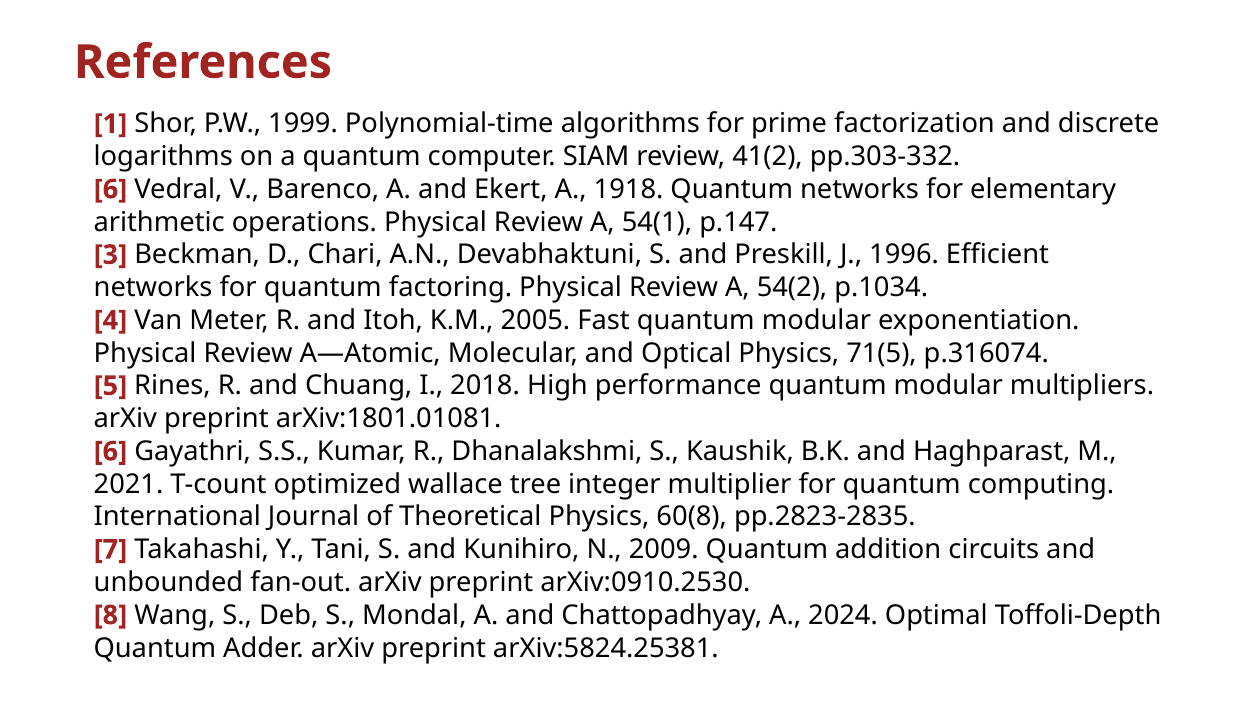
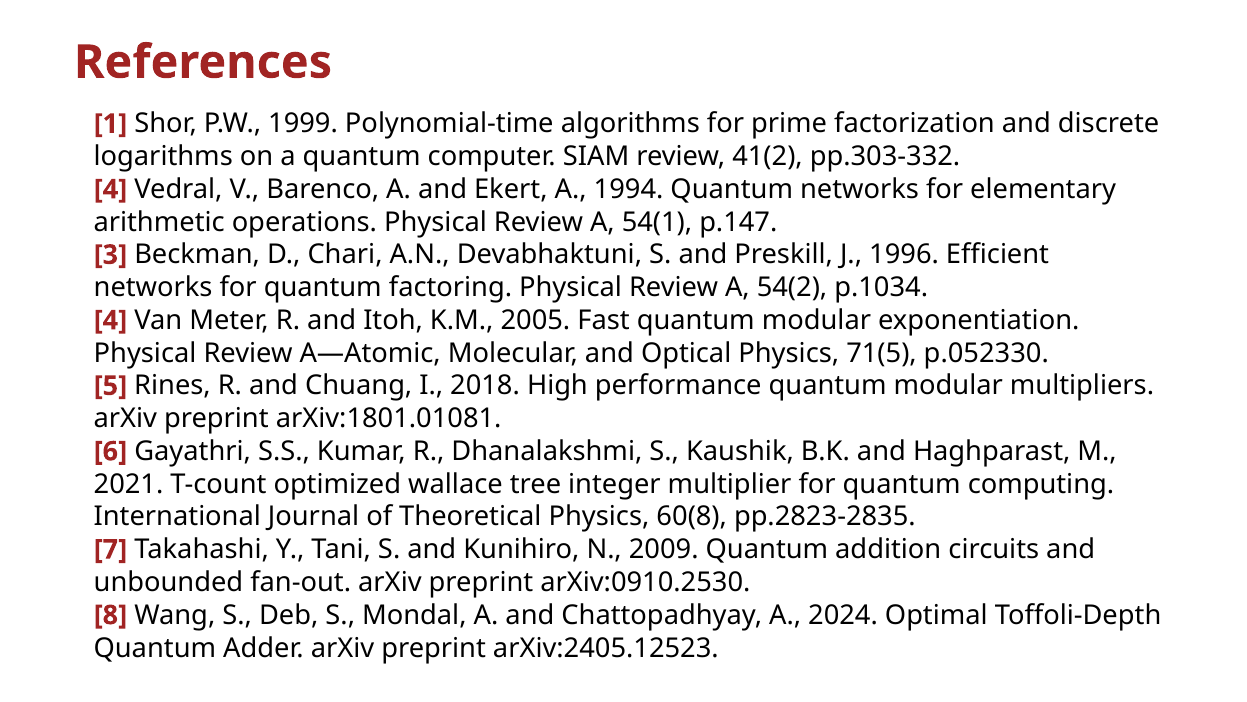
6: 6 -> 4 (110, 189)
1918: 1918 -> 1994 (629, 189)
p.316074: p.316074 -> p.052330 (986, 353)
arXiv:5824.25381: arXiv:5824.25381 -> arXiv:2405.12523 (606, 647)
